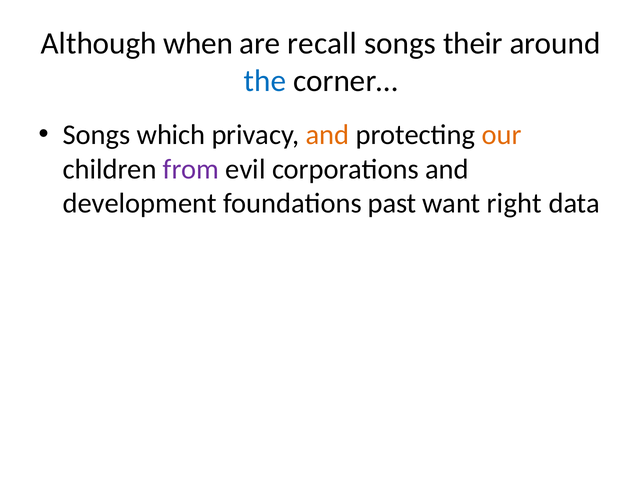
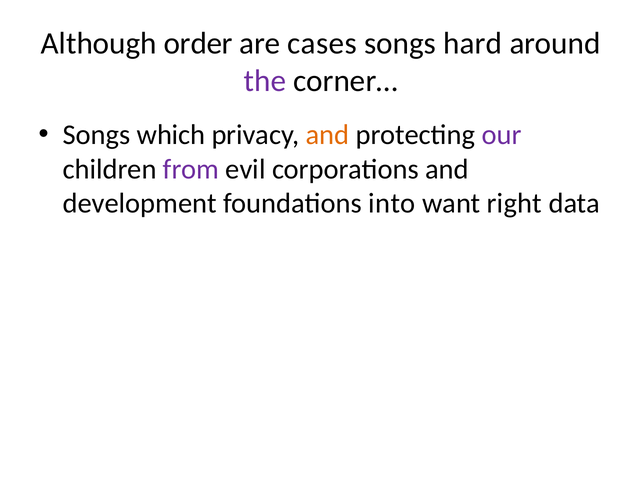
when: when -> order (198, 43)
recall: recall -> cases (322, 43)
their: their -> hard (473, 43)
the colour: blue -> purple (265, 81)
our colour: orange -> purple (502, 135)
past: past -> into (392, 203)
